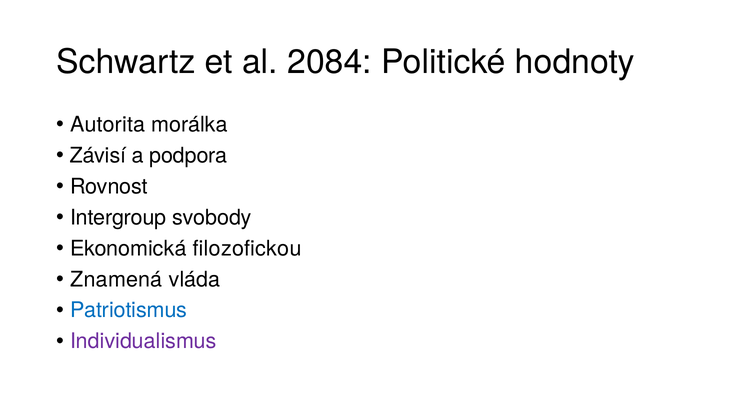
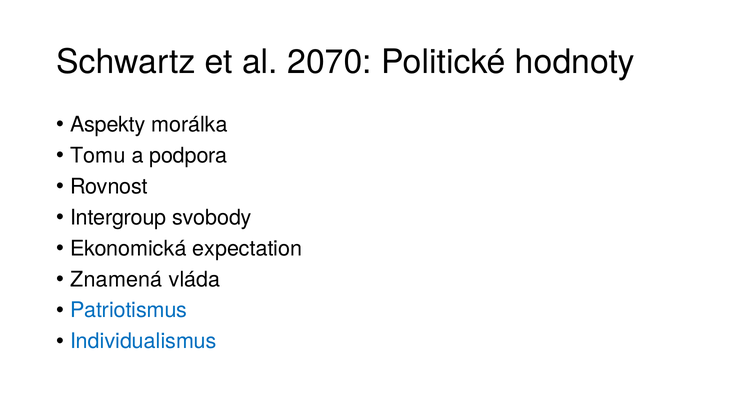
2084: 2084 -> 2070 (329, 62)
Autorita: Autorita -> Aspekty (108, 125)
Závisí: Závisí -> Tomu (98, 156)
filozofickou: filozofickou -> expectation (247, 248)
Individualismus colour: purple -> blue (143, 341)
